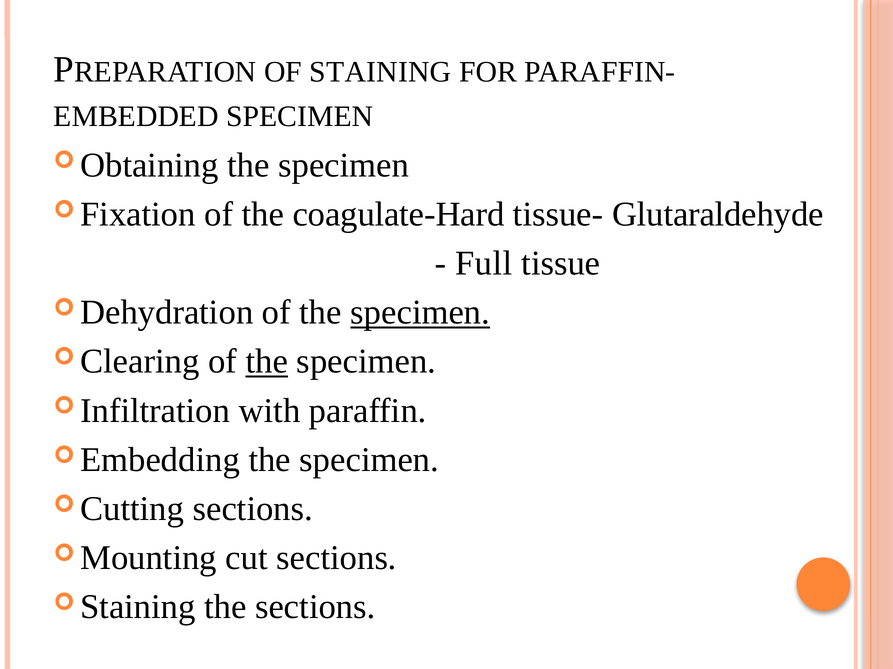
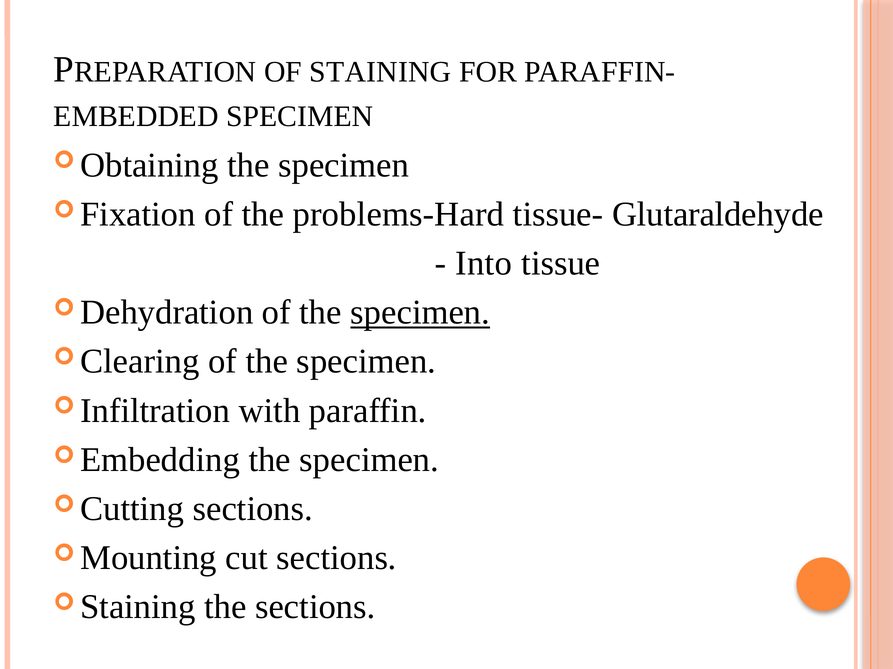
coagulate-Hard: coagulate-Hard -> problems-Hard (398, 214)
Full: Full -> Into (484, 264)
the underline: present -> none (267, 362)
